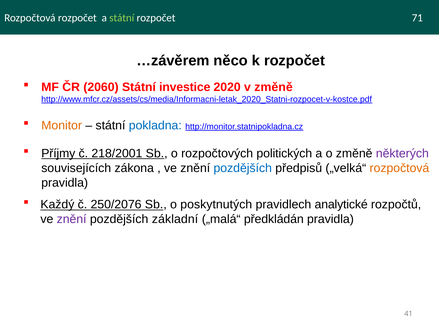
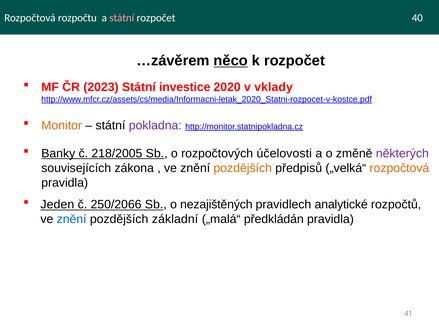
Rozpočtová rozpočet: rozpočet -> rozpočtu (77, 18)
státní colour: light green -> pink (122, 18)
71: 71 -> 40 (417, 18)
něco underline: none -> present (231, 61)
2060: 2060 -> 2023 (101, 87)
v změně: změně -> vklady (274, 87)
pokladna colour: blue -> purple (155, 125)
Příjmy: Příjmy -> Banky (58, 154)
218/2001: 218/2001 -> 218/2005 (117, 154)
politických: politických -> účelovosti (284, 154)
pozdějších colour: blue -> orange (243, 168)
Každý: Každý -> Jeden (57, 205)
250/2076: 250/2076 -> 250/2066 (116, 205)
poskytnutých: poskytnutých -> nezajištěných (216, 205)
znění colour: purple -> blue (72, 219)
